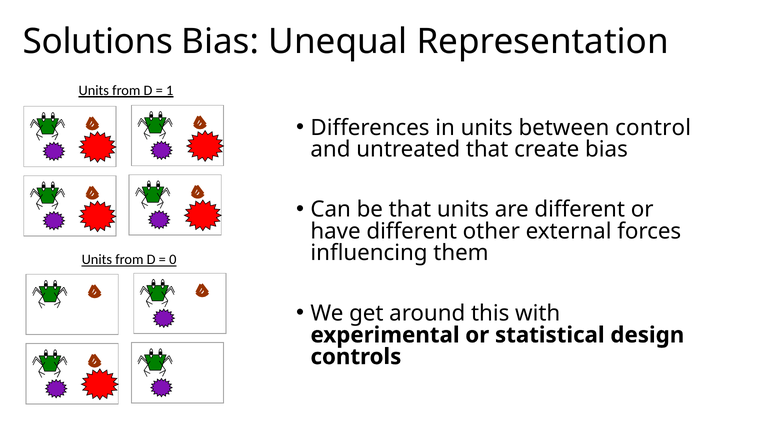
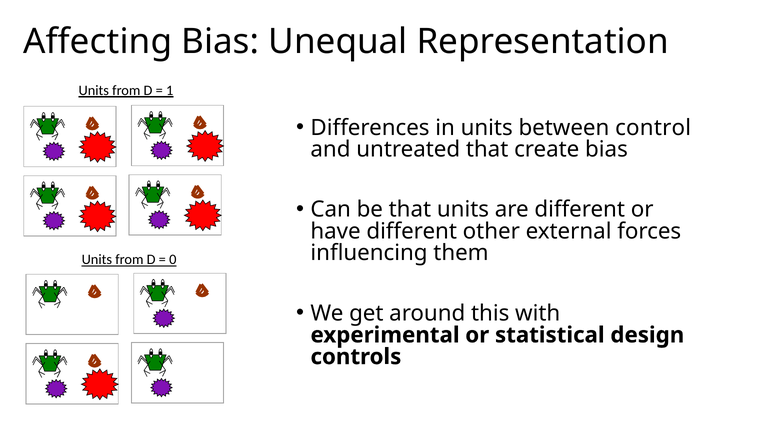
Solutions: Solutions -> Affecting (98, 42)
